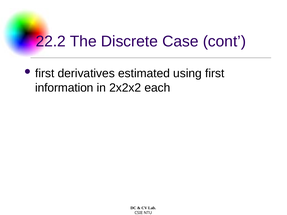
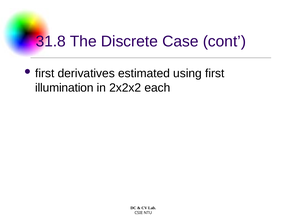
22.2: 22.2 -> 31.8 (51, 41)
information: information -> illumination (64, 88)
